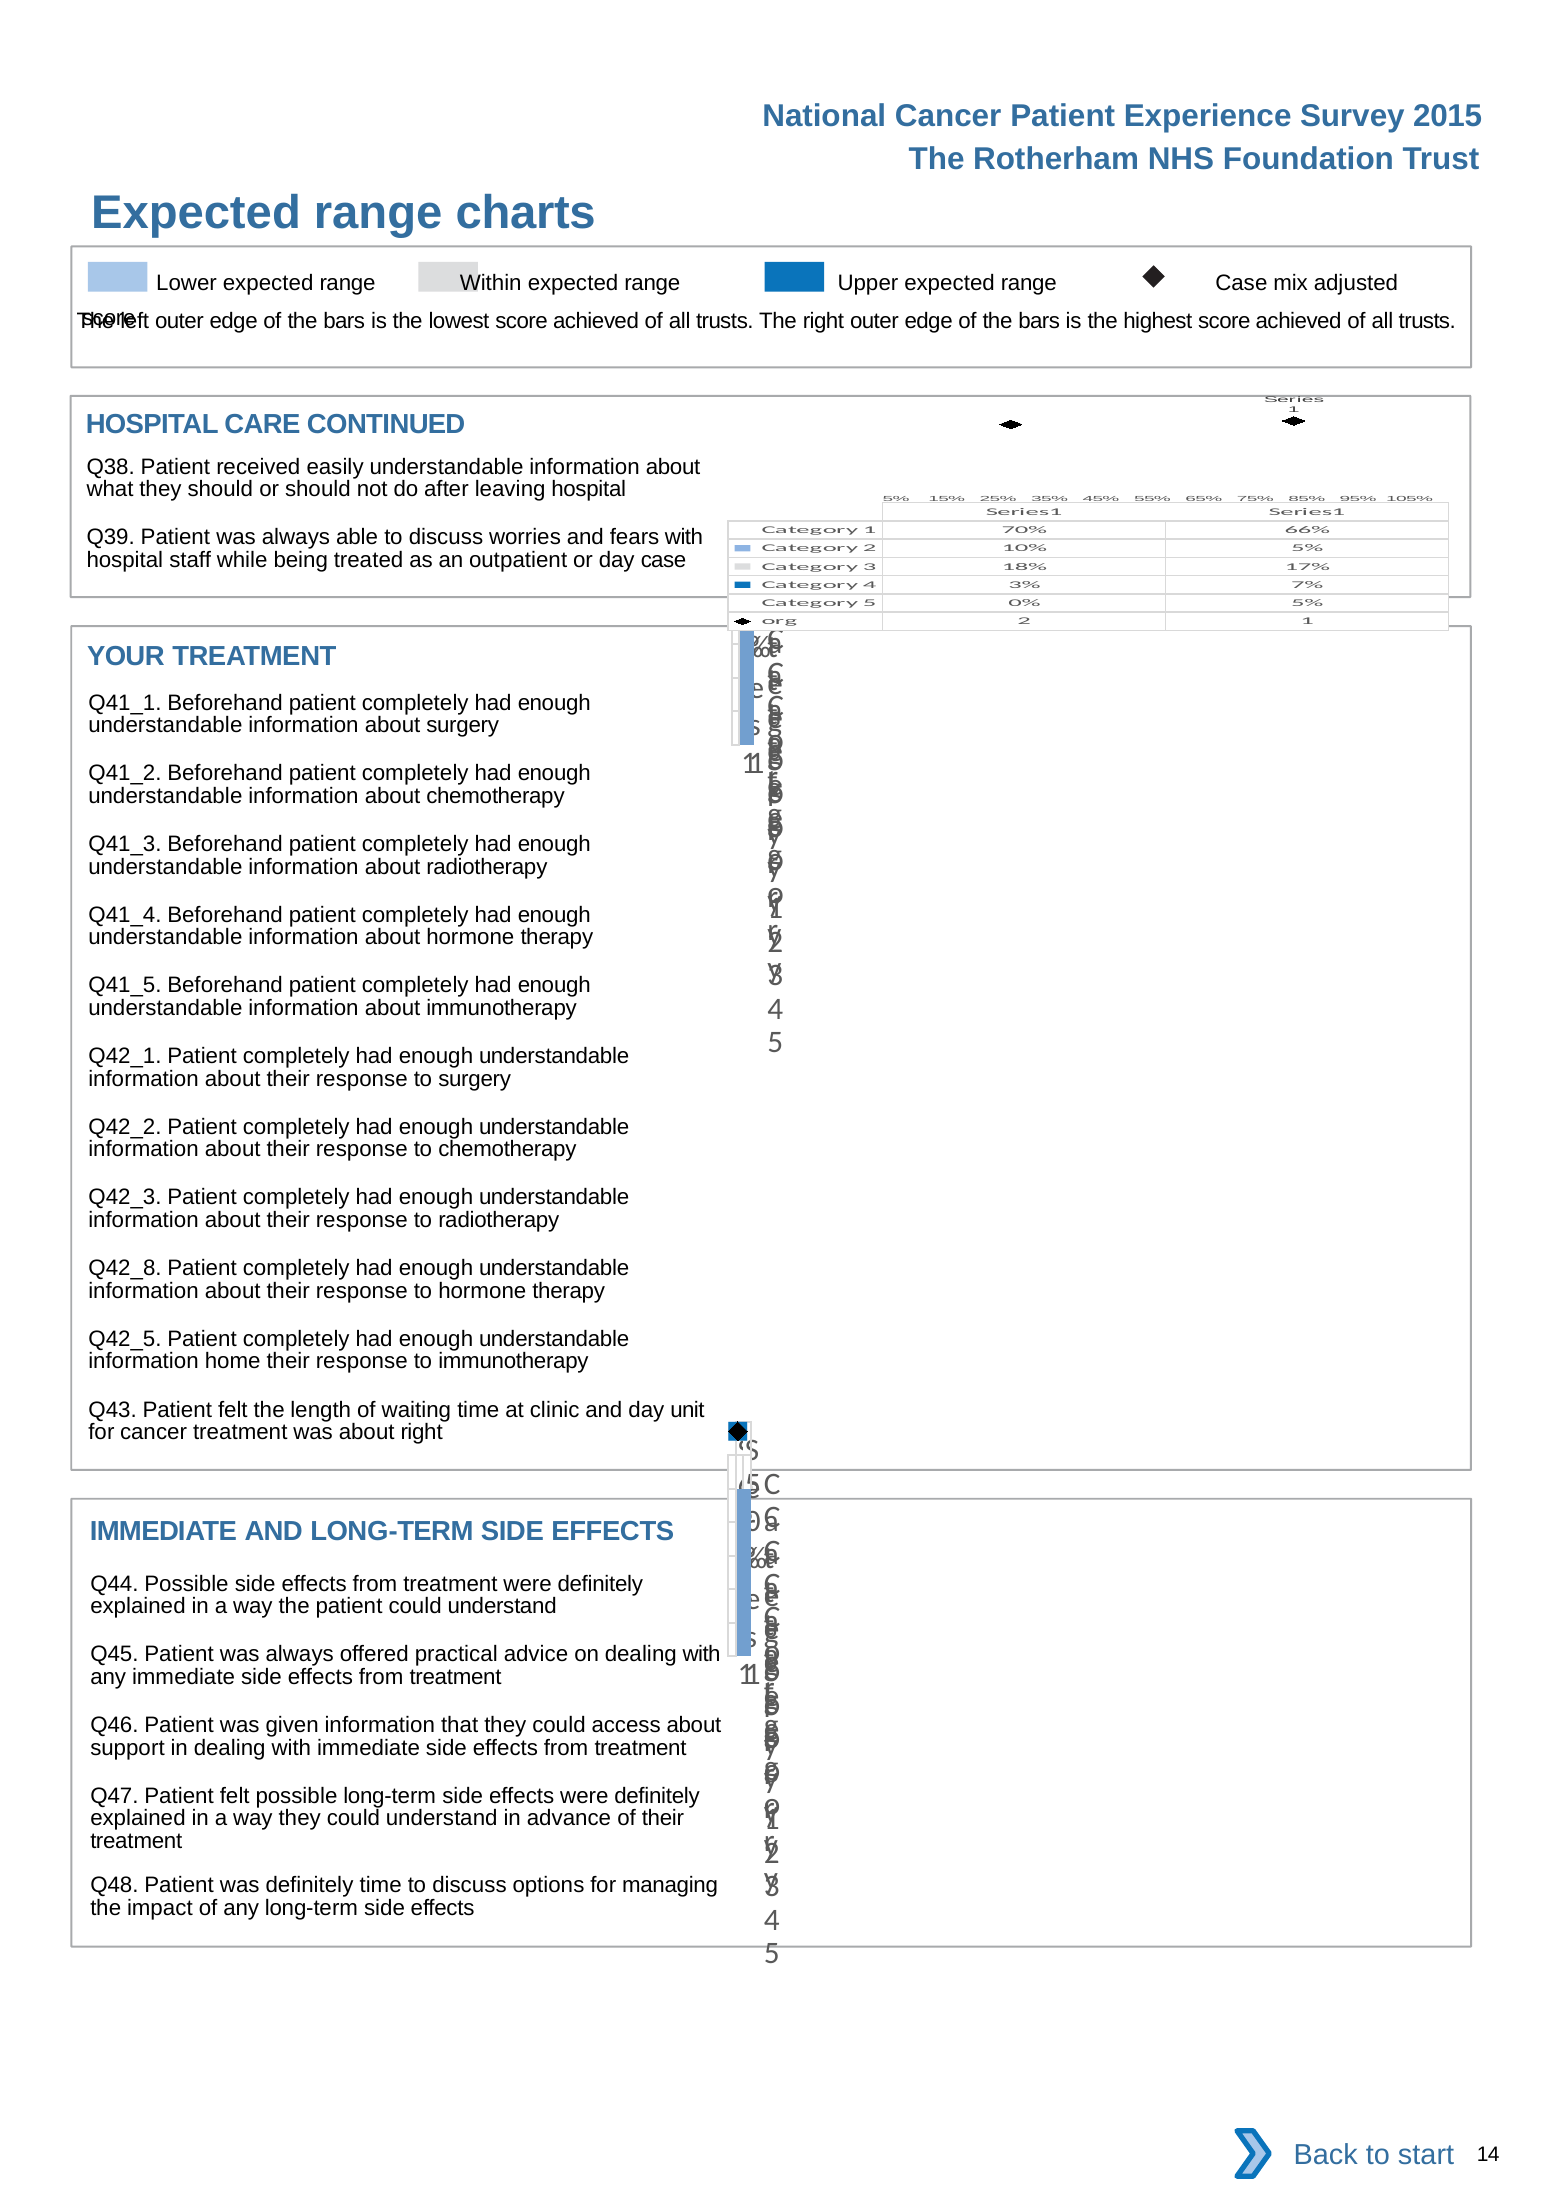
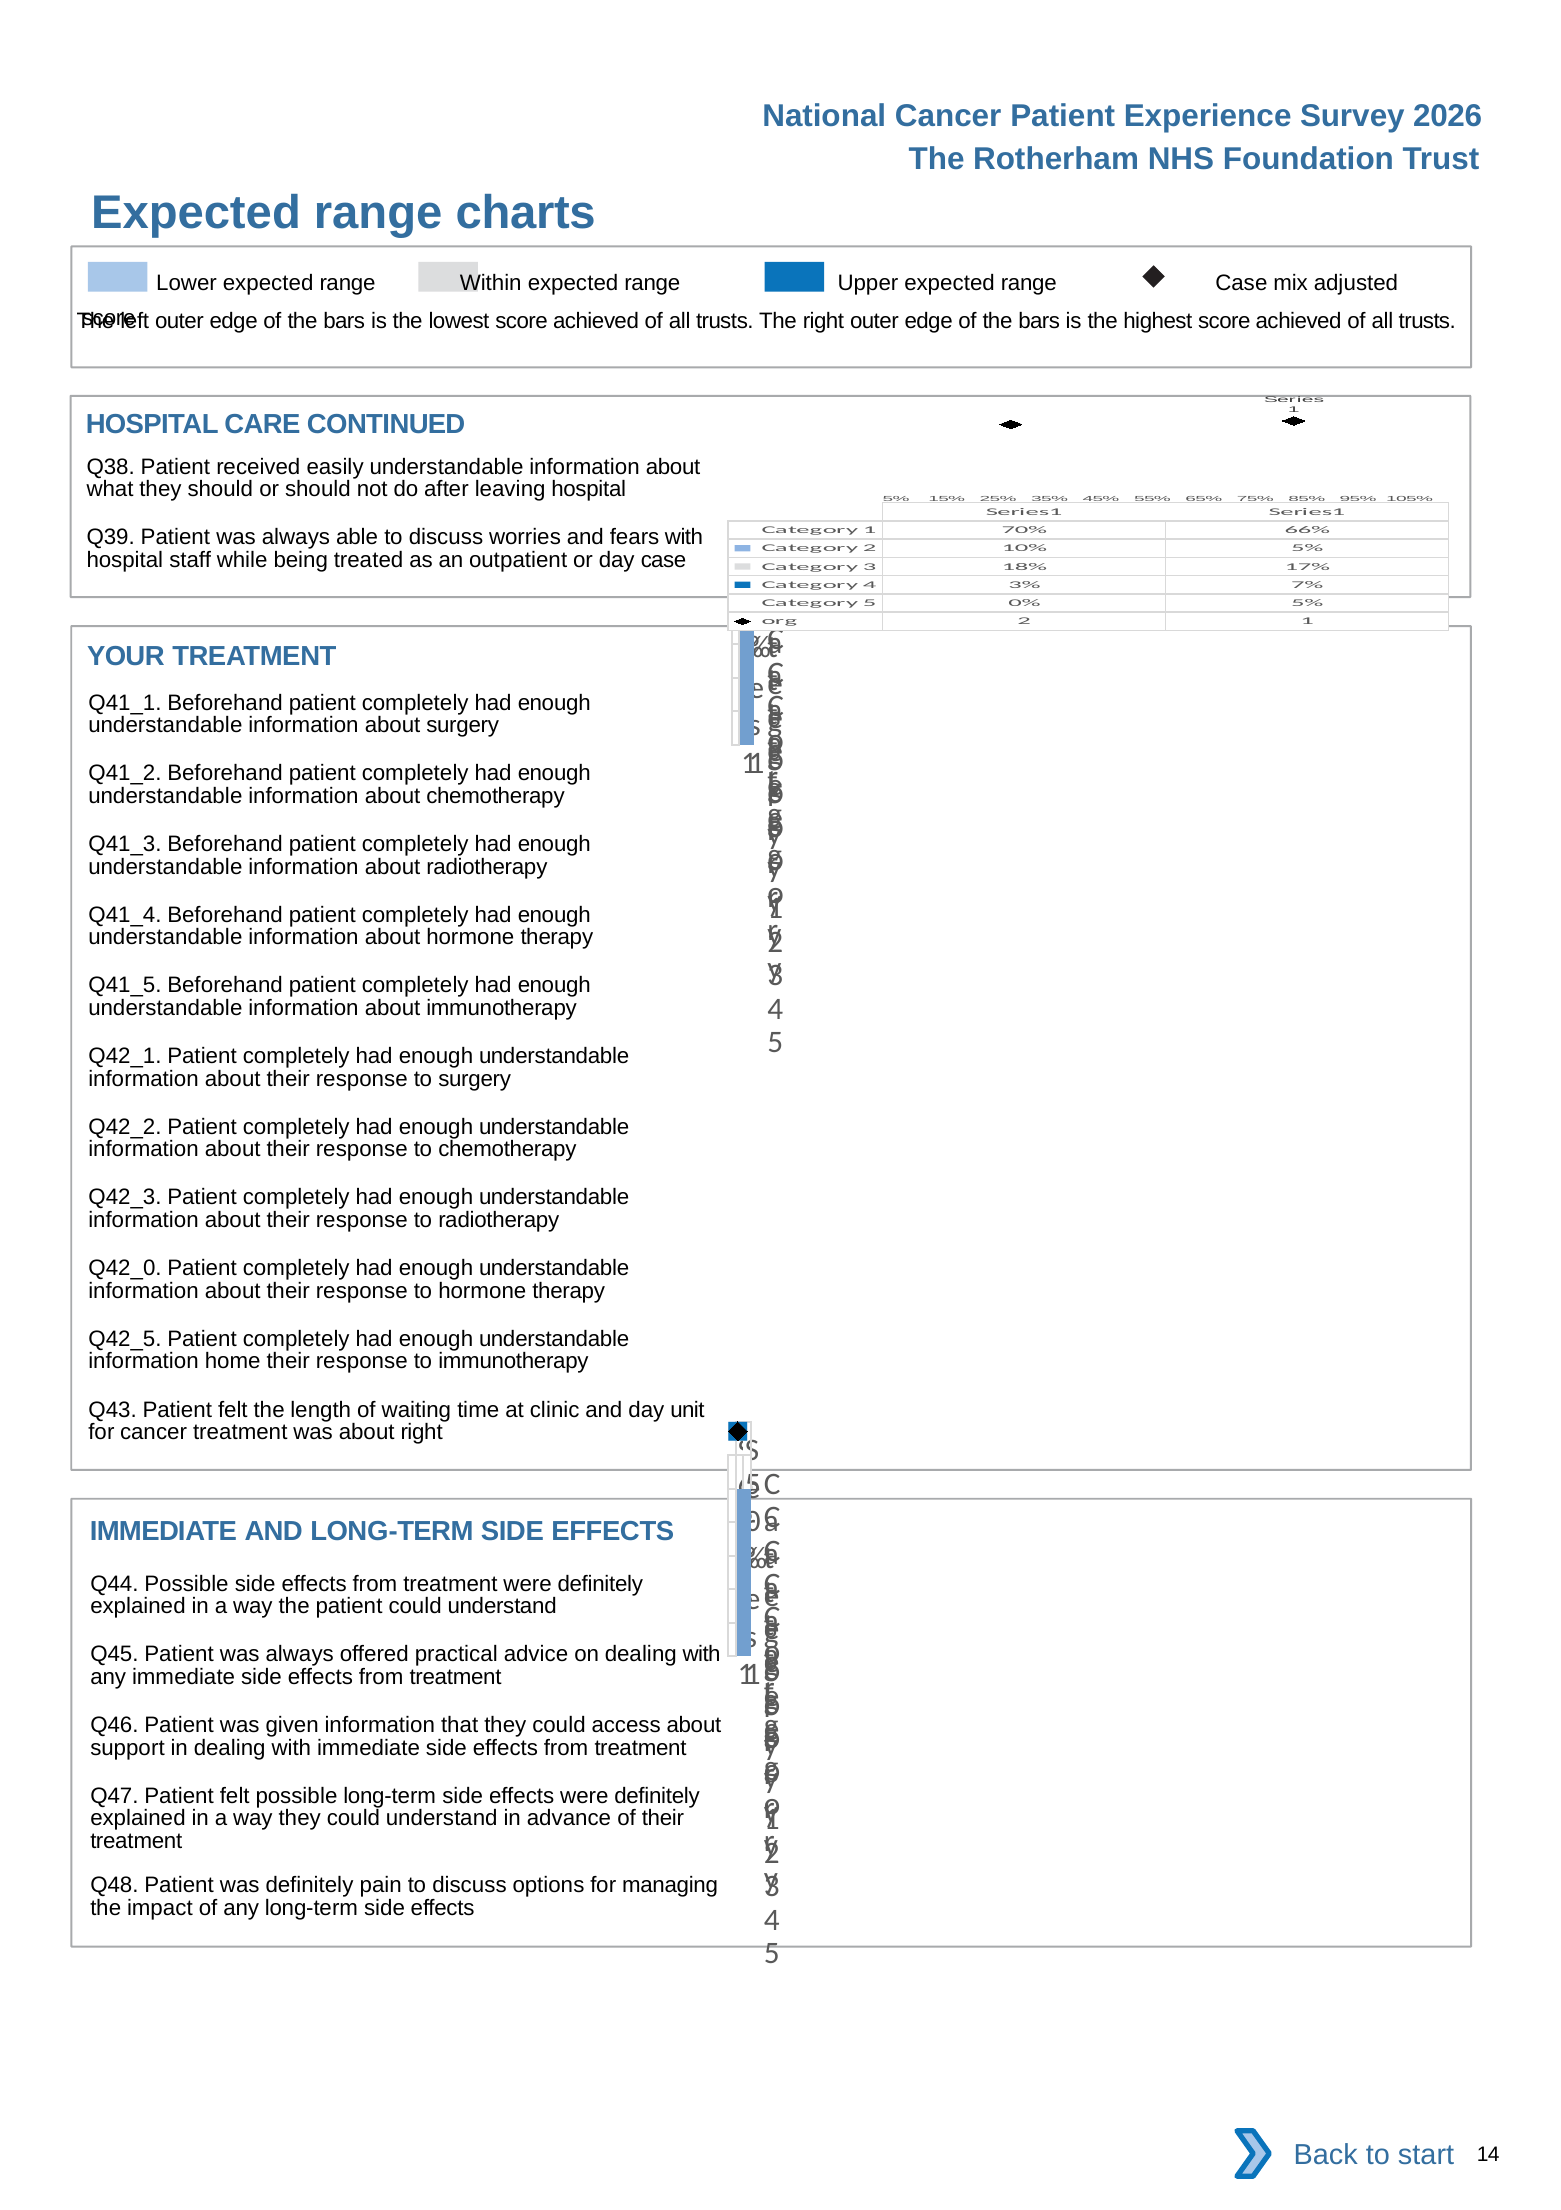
2015: 2015 -> 2026 (1448, 116)
Q42_8: Q42_8 -> Q42_0 (125, 1268)
definitely time: time -> pain (381, 1884)
